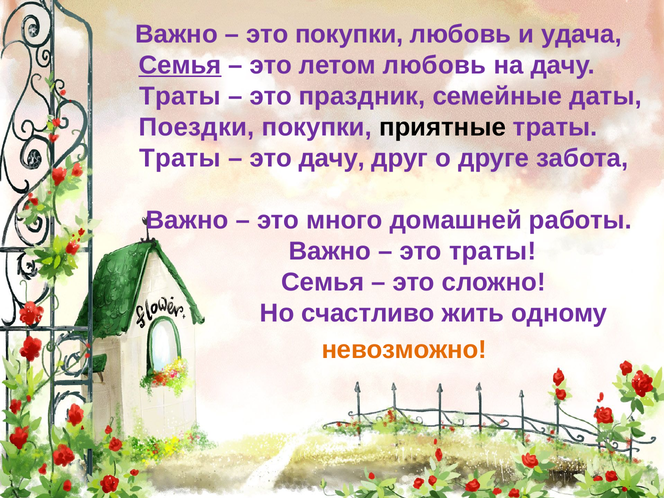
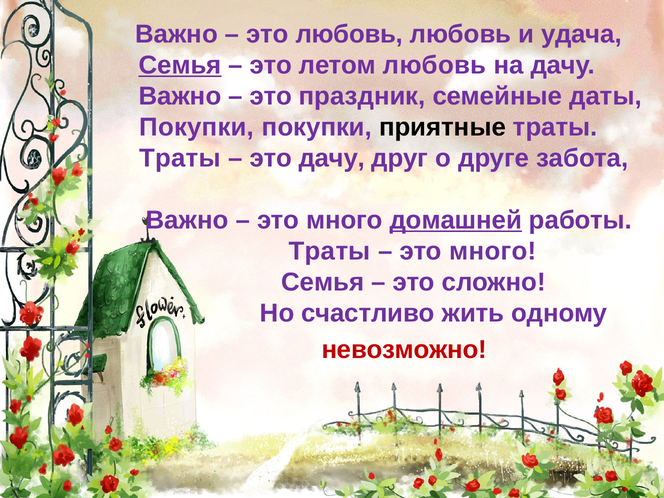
это покупки: покупки -> любовь (349, 34)
Траты: Траты -> Важно (180, 96)
Поездки: Поездки -> Покупки (197, 127)
домашней underline: none -> present (456, 220)
Важно: Важно -> Траты (330, 251)
траты: траты -> много (493, 251)
невозможно colour: orange -> red (404, 350)
